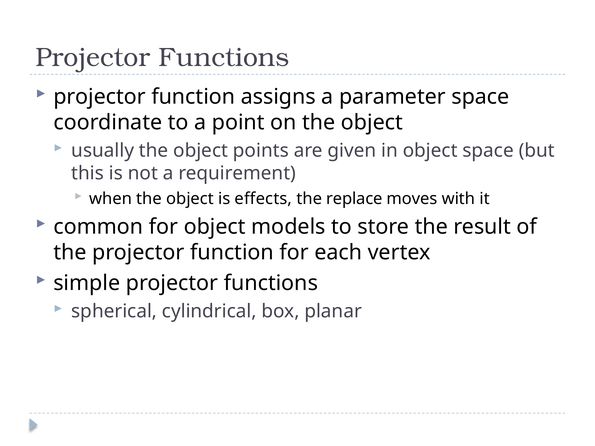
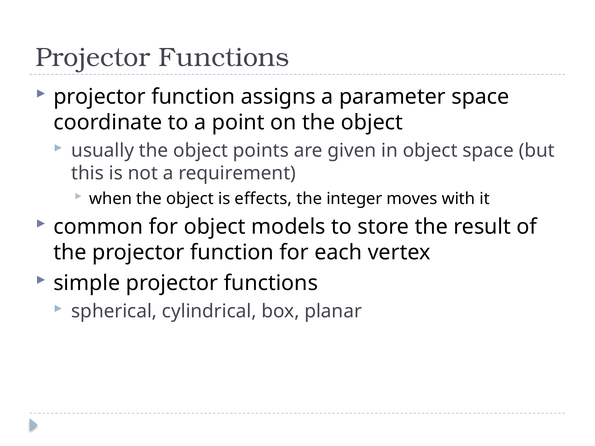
replace: replace -> integer (354, 199)
